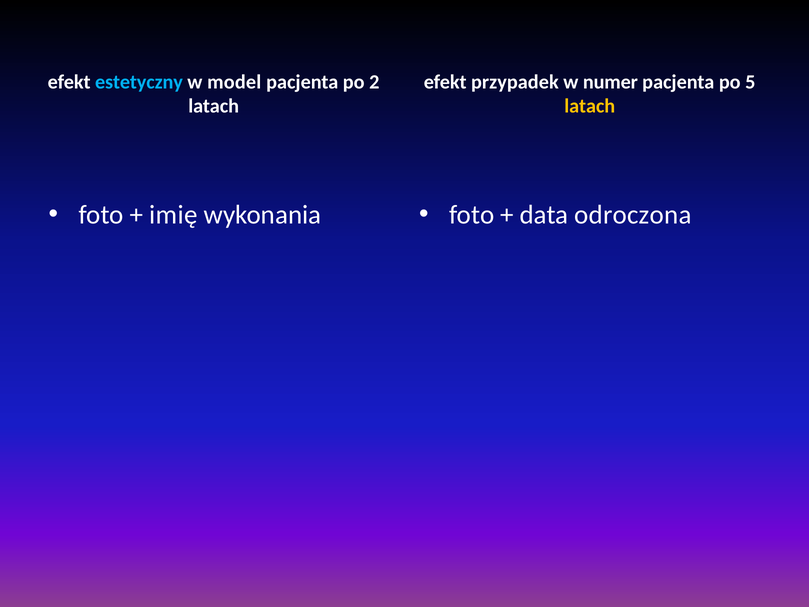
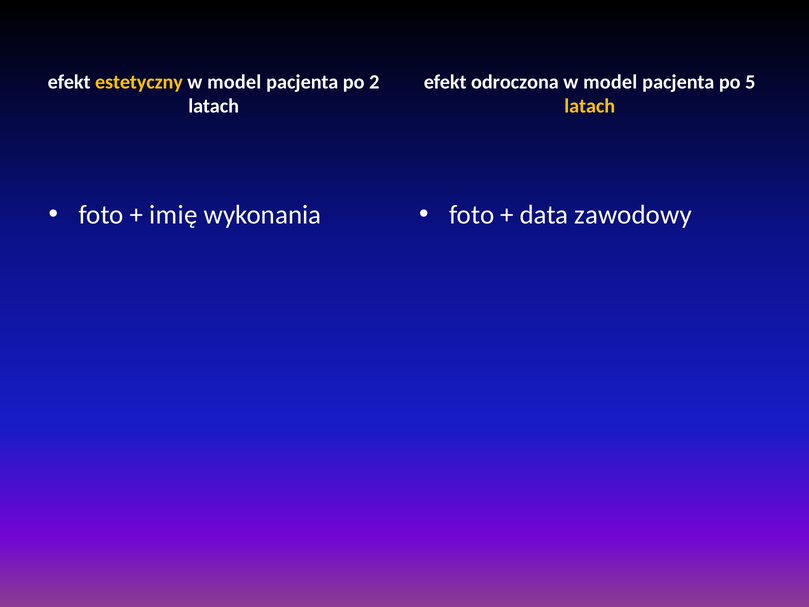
estetyczny colour: light blue -> yellow (139, 82)
przypadek: przypadek -> odroczona (515, 82)
numer: numer -> model (610, 82)
odroczona: odroczona -> zawodowy (633, 215)
